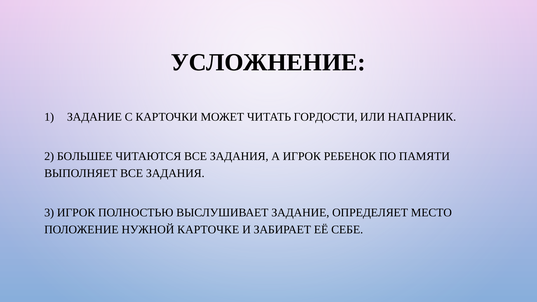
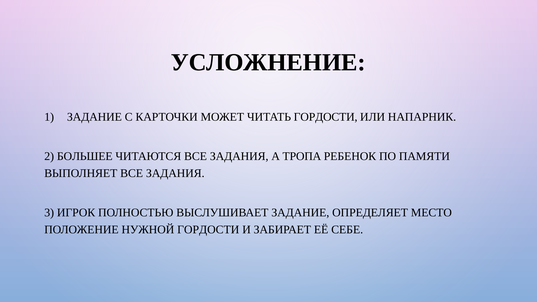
А ИГРОК: ИГРОК -> ТРОПА (302, 156)
НУЖНОЙ КАРТОЧКЕ: КАРТОЧКЕ -> ГОРДОСТИ (208, 230)
